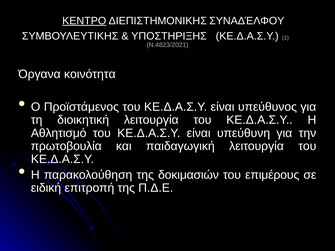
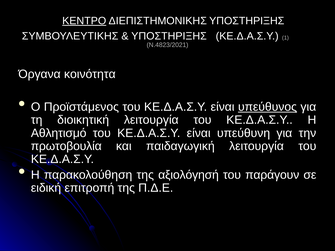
ΔΙΕΠΙΣΤΗΜΟΝΙΚΗΣ ΣΥΝΑΔΈΛΦΟΥ: ΣΥΝΑΔΈΛΦΟΥ -> ΥΠΟΣΤΗΡΙΞΗΣ (247, 21)
υπεύθυνος underline: none -> present (267, 107)
δοκιμασιών: δοκιμασιών -> αξιολόγησή (189, 175)
επιμέρους: επιμέρους -> παράγουν (272, 175)
